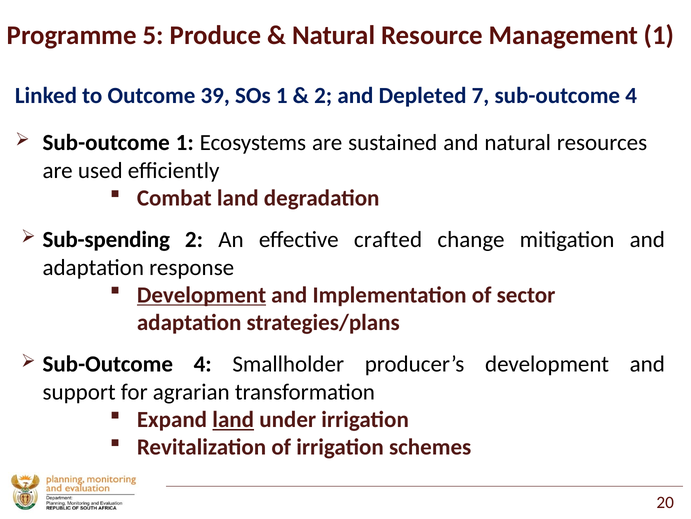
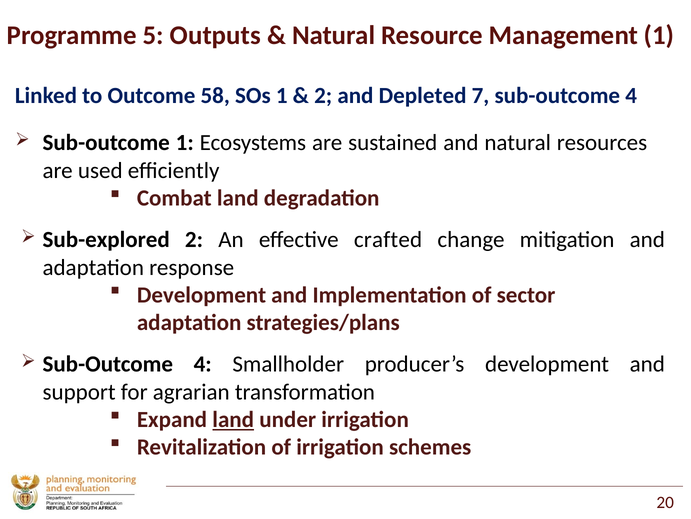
Produce: Produce -> Outputs (215, 35)
39: 39 -> 58 (215, 96)
Sub-spending: Sub-spending -> Sub-explored (106, 239)
Development underline: present -> none (202, 295)
